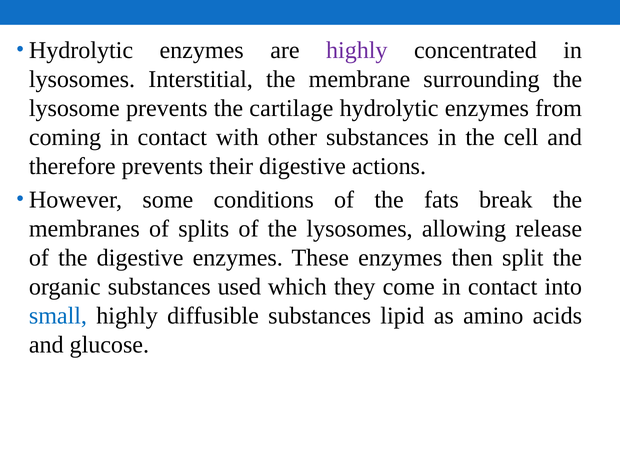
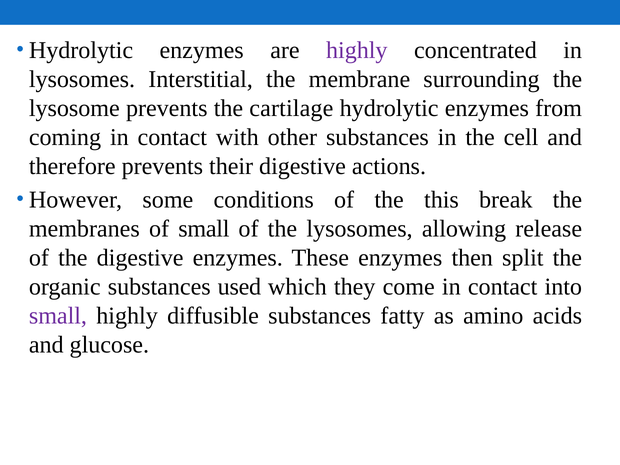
fats: fats -> this (441, 200)
of splits: splits -> small (204, 229)
small colour: blue -> purple (58, 316)
lipid: lipid -> fatty (402, 316)
